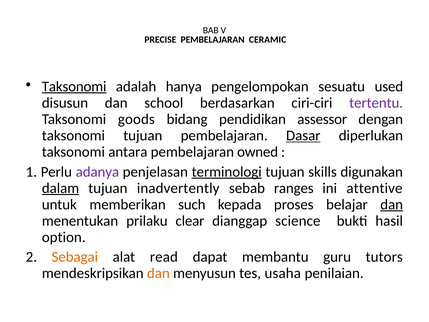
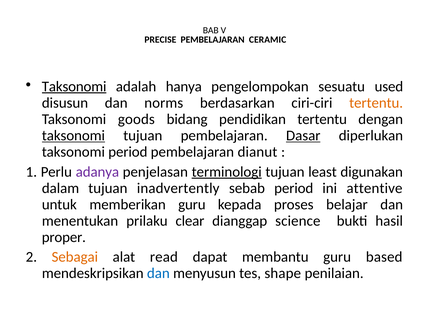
school: school -> norms (164, 103)
tertentu colour: purple -> orange (376, 103)
pendidikan assessor: assessor -> tertentu (322, 119)
taksonomi underline: none -> present (73, 136)
taksonomi antara: antara -> period (128, 152)
owned: owned -> dianut (257, 152)
skills: skills -> least (323, 172)
dalam underline: present -> none (61, 188)
sebab ranges: ranges -> period (294, 188)
memberikan such: such -> guru (192, 204)
dan underline: present -> none (392, 204)
option: option -> proper (64, 237)
tutors: tutors -> based (384, 257)
dan colour: orange -> blue (158, 273)
usaha: usaha -> shape (283, 273)
